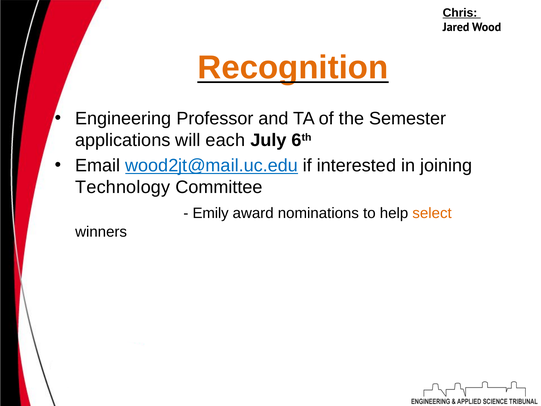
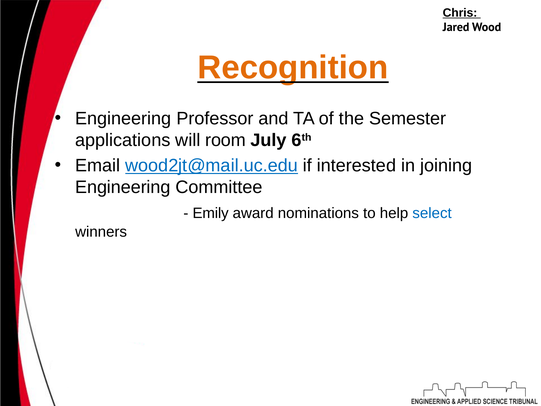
each: each -> room (226, 140)
Technology: Technology -> Engineering (123, 187)
select colour: orange -> blue (432, 213)
